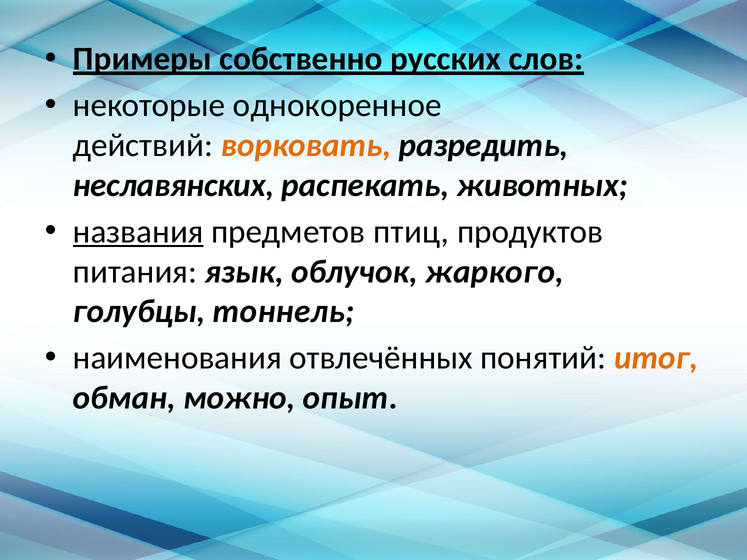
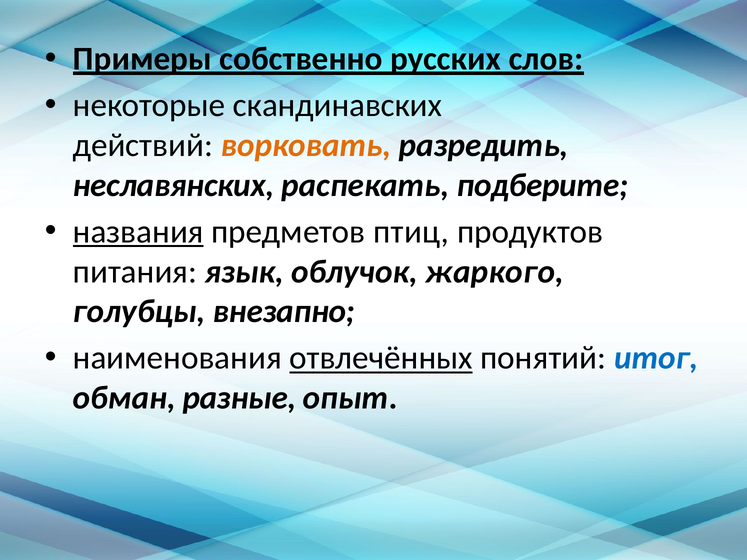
однокоренное: однокоренное -> скандинавских (338, 106)
животных: животных -> подберите (542, 185)
тоннель: тоннель -> внезапно (284, 312)
отвлечённых underline: none -> present (381, 358)
итог colour: orange -> blue (656, 358)
можно: можно -> разные (239, 398)
